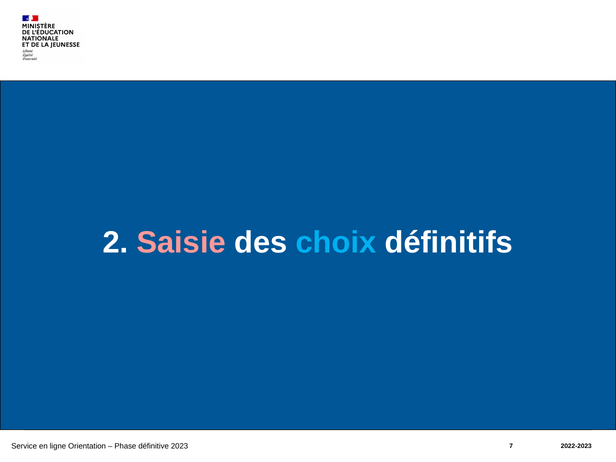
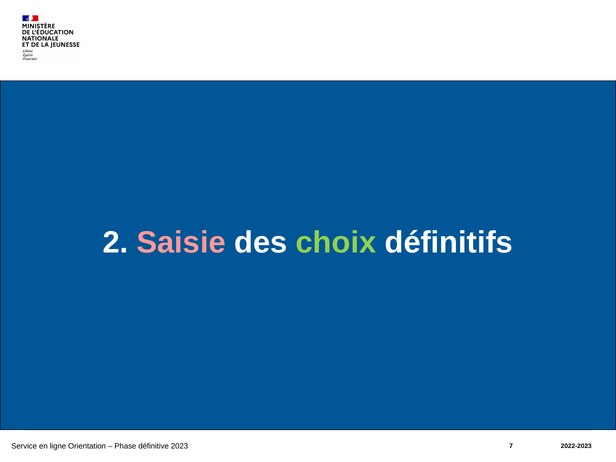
choix colour: light blue -> light green (336, 243)
